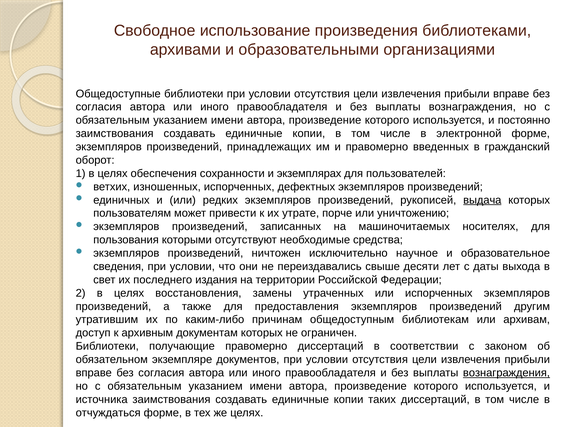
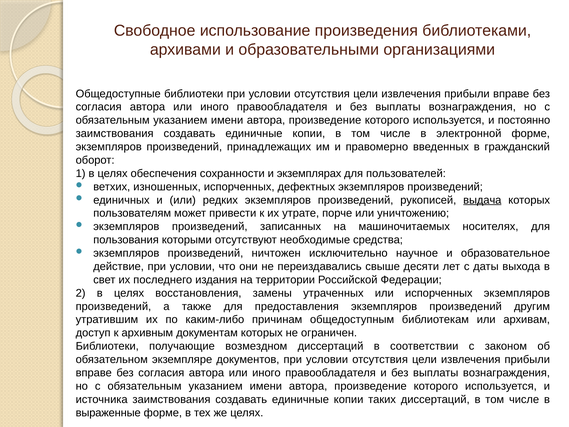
сведения: сведения -> действие (119, 266)
получающие правомерно: правомерно -> возмездном (256, 346)
вознаграждения underline: present -> none (506, 373)
отчуждаться: отчуждаться -> выраженные (108, 412)
